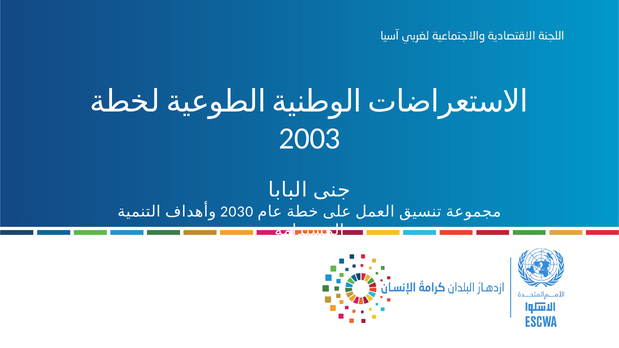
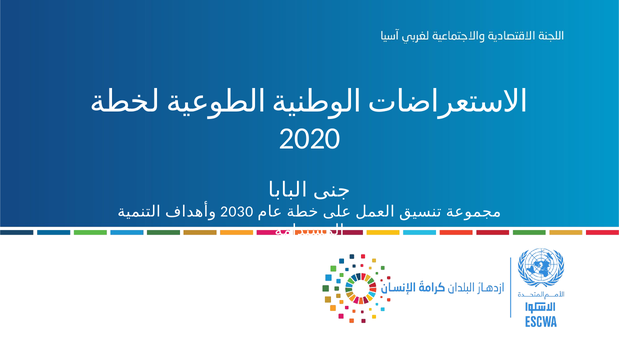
2003: 2003 -> 2020 (310, 139)
